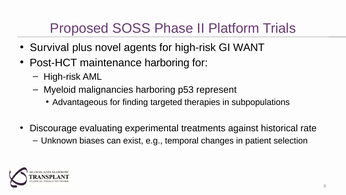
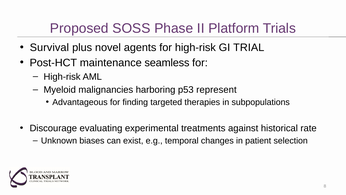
WANT: WANT -> TRIAL (249, 47)
maintenance harboring: harboring -> seamless (167, 63)
